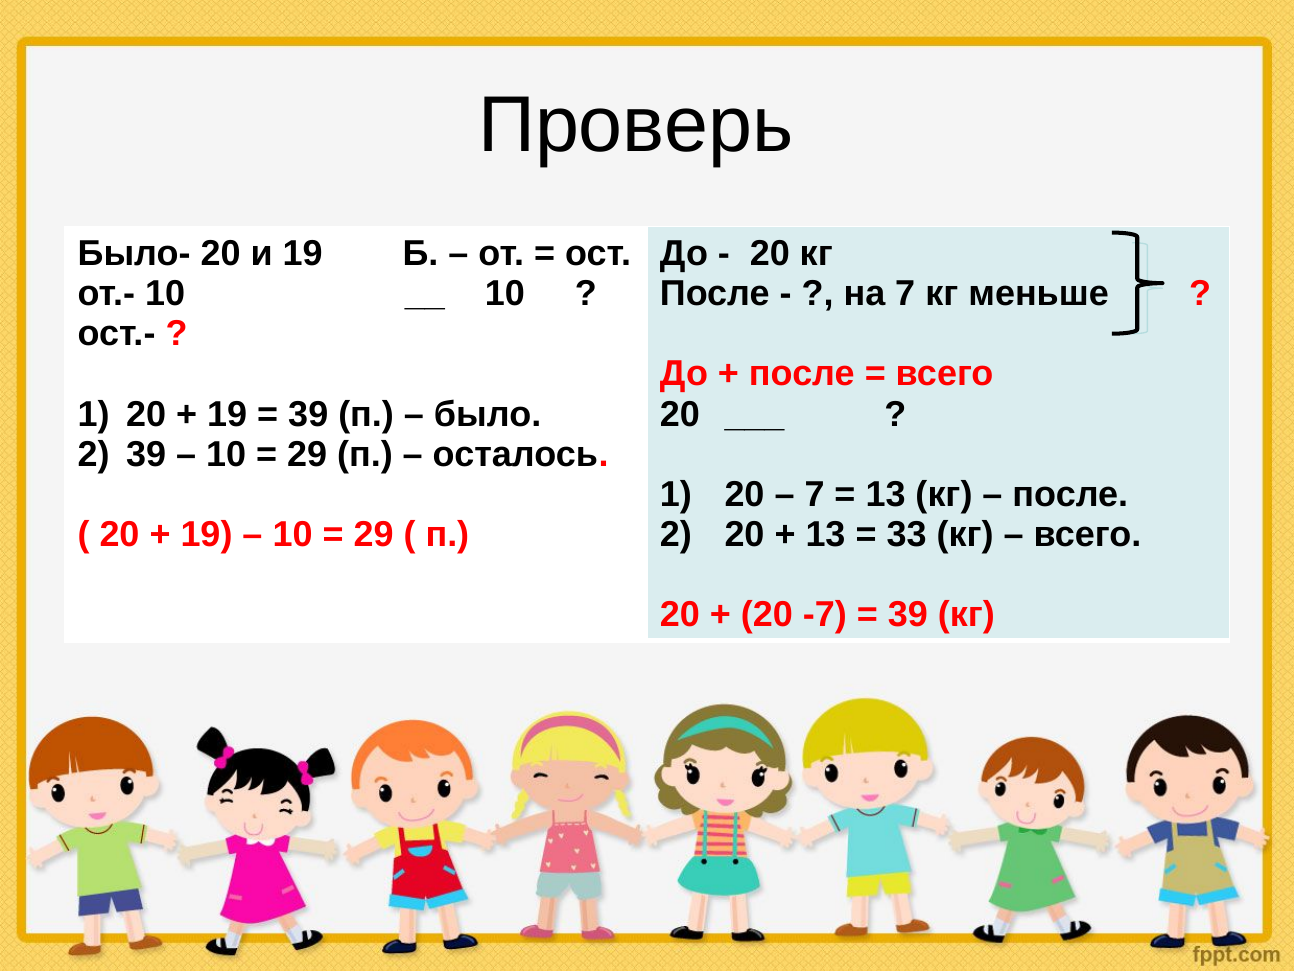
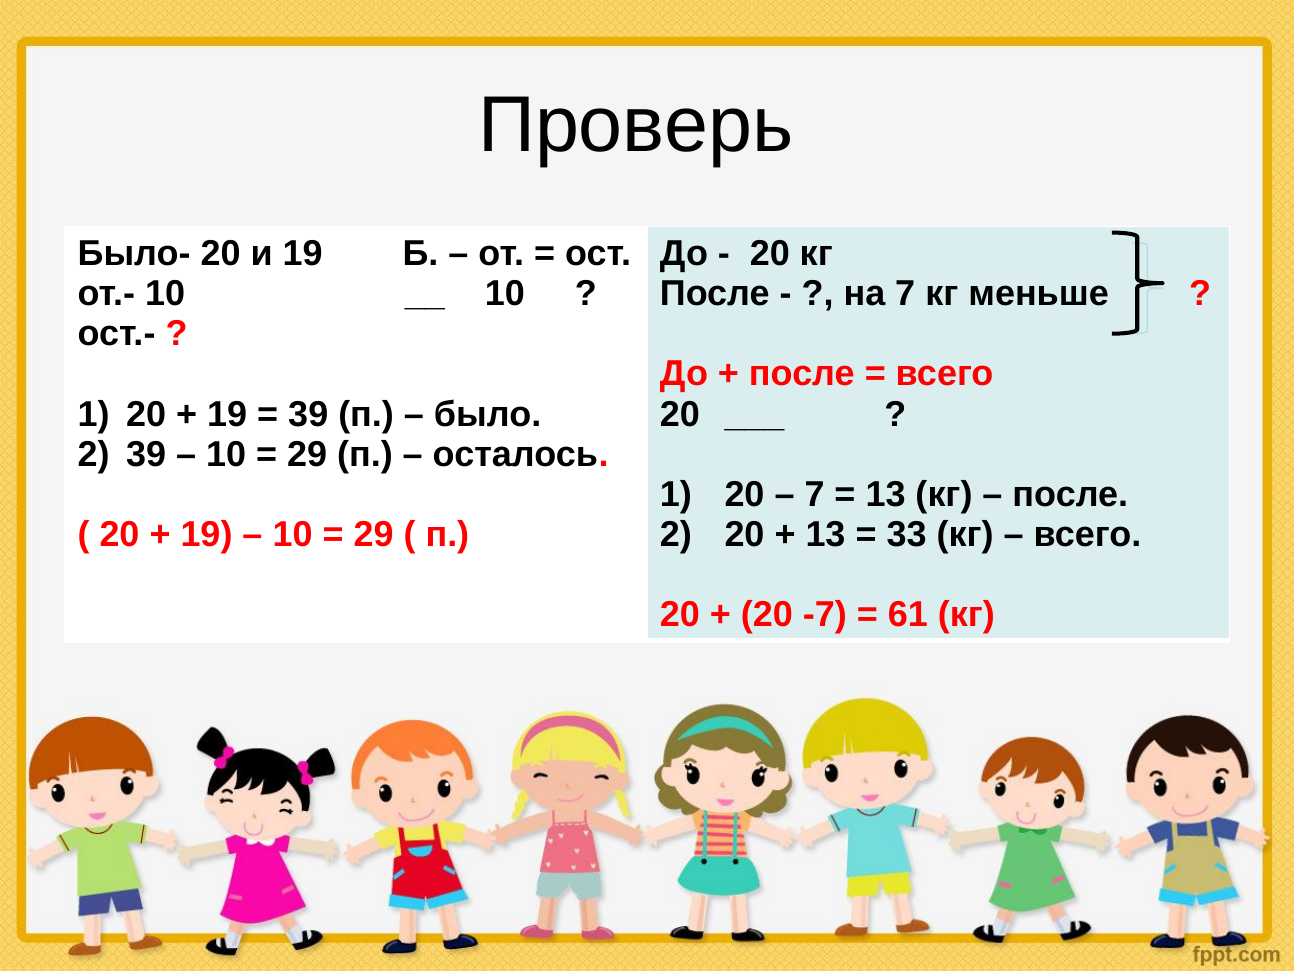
39: 39 -> 61 (908, 614)
